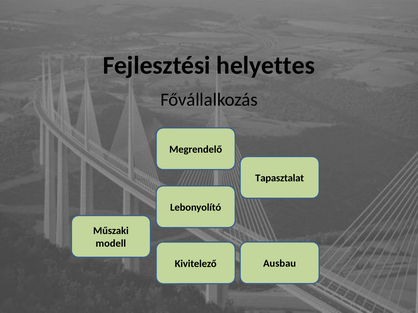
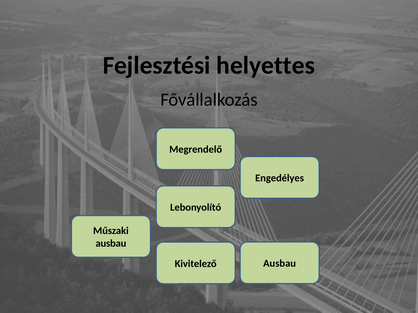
Tapasztalat: Tapasztalat -> Engedélyes (280, 178)
modell: modell -> ausbau (111, 244)
